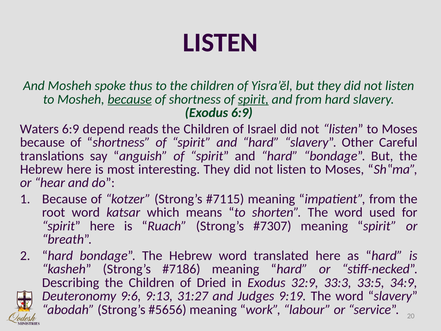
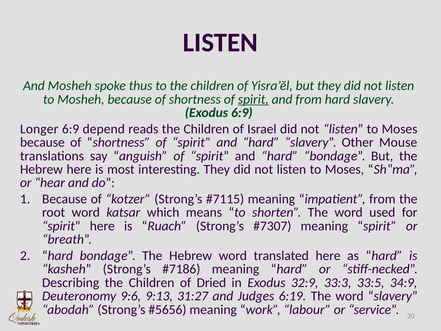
because underline: present -> none (130, 99)
Waters: Waters -> Longer (39, 129)
Careful: Careful -> Mouse (398, 142)
9:19: 9:19 -> 6:19 (292, 296)
